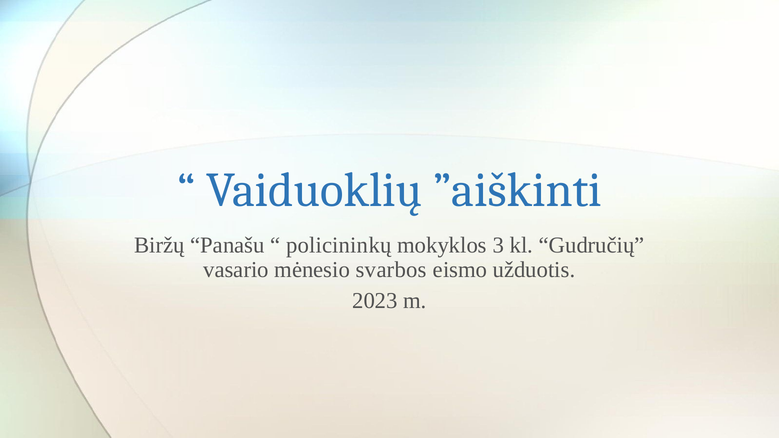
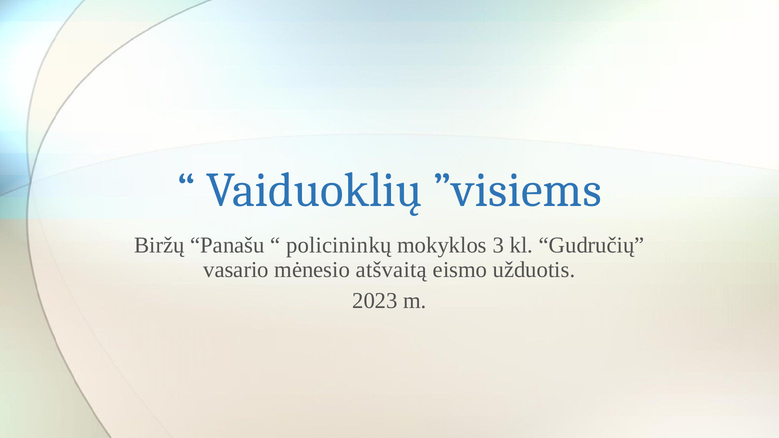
”aiškinti: ”aiškinti -> ”visiems (517, 190)
svarbos: svarbos -> atšvaitą (391, 270)
